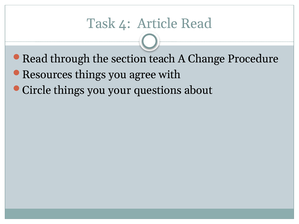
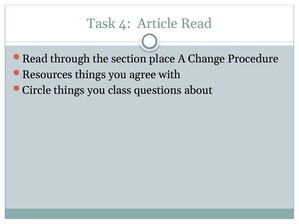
teach: teach -> place (162, 59)
your: your -> class (120, 90)
